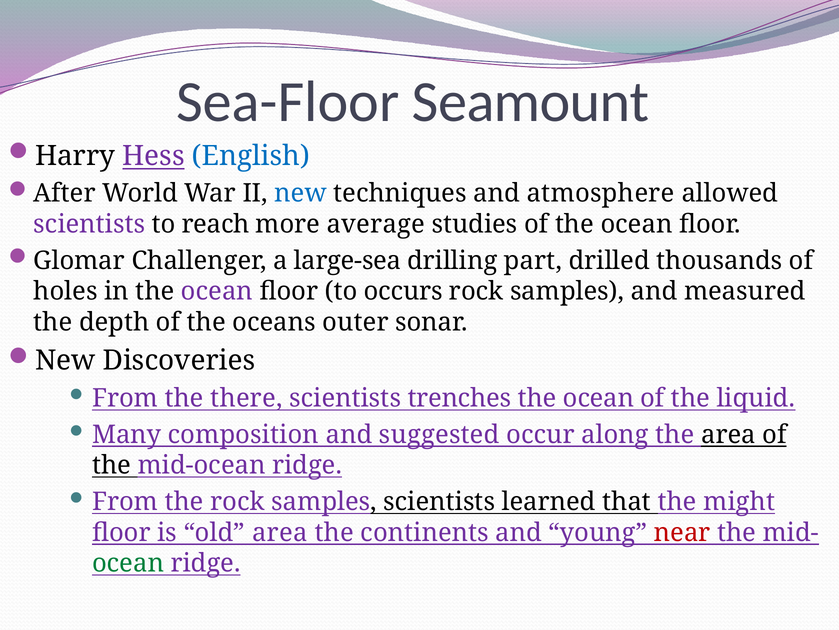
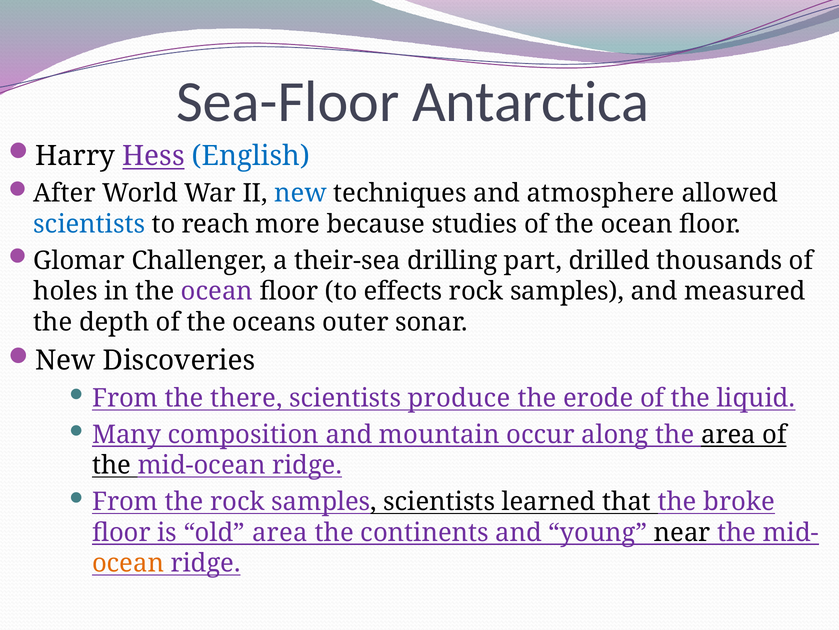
Seamount: Seamount -> Antarctica (531, 102)
scientists colour: purple -> blue (89, 224)
average: average -> because (376, 224)
large-sea: large-sea -> their-sea (347, 260)
occurs: occurs -> effects (403, 291)
trenches: trenches -> produce (459, 398)
ocean: ocean -> erode (598, 398)
suggested: suggested -> mountain (439, 434)
might: might -> broke (739, 501)
near colour: red -> black (682, 532)
ocean colour: green -> orange (128, 563)
